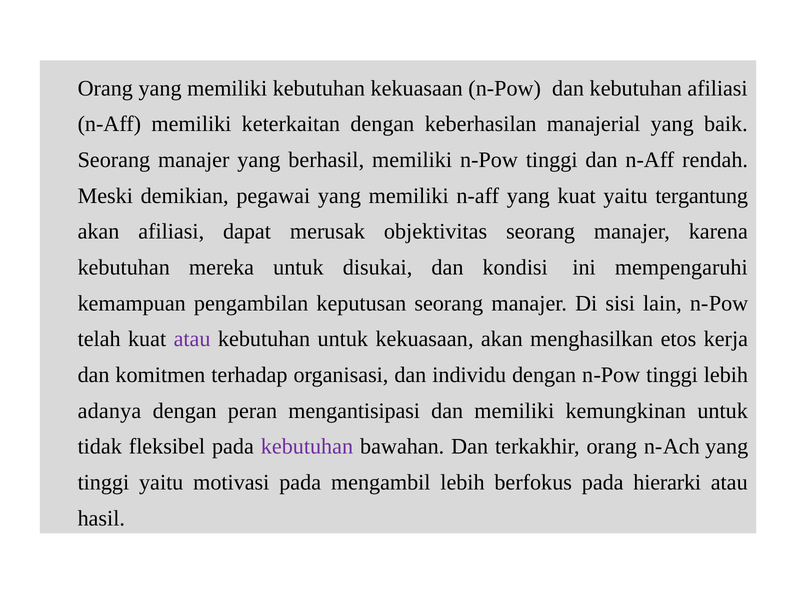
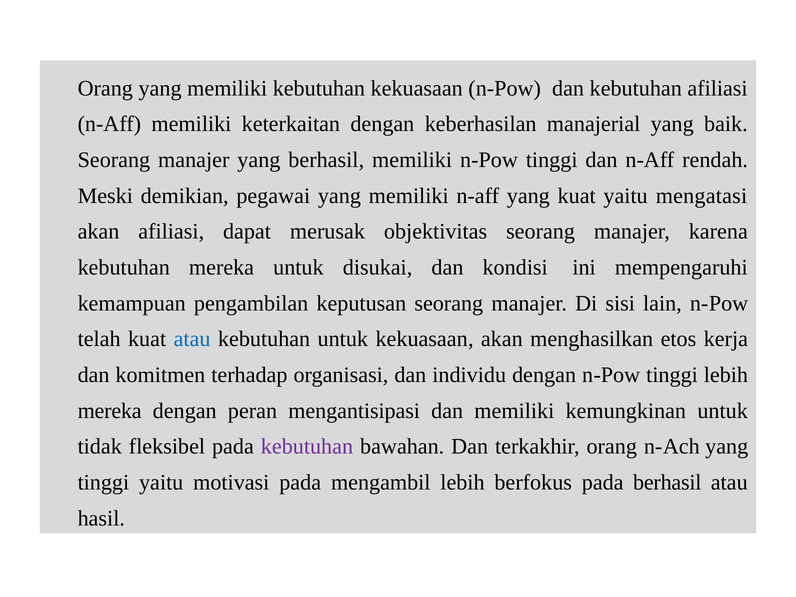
tergantung: tergantung -> mengatasi (701, 196)
atau colour: purple -> blue (192, 339)
adanya: adanya -> mereka (110, 411)
pada hierarki: hierarki -> berhasil (667, 482)
